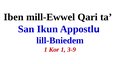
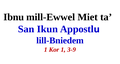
Iben: Iben -> Ibnu (14, 17)
Qari: Qari -> Miet (88, 17)
